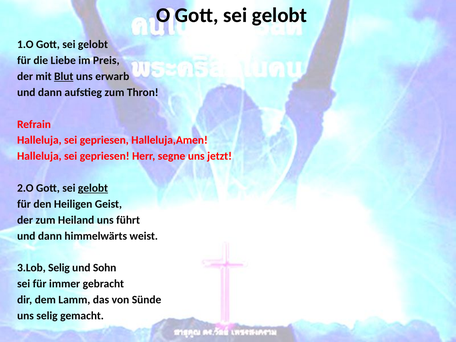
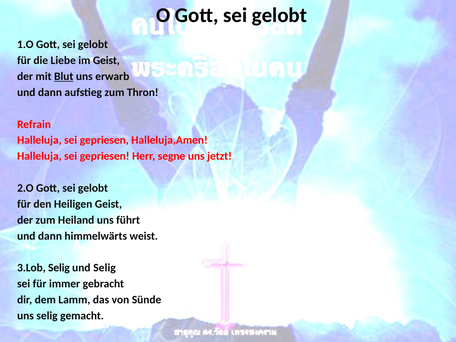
im Preis: Preis -> Geist (106, 60)
gelobt underline: present -> none (93, 188)
und Sohn: Sohn -> Selig (105, 268)
